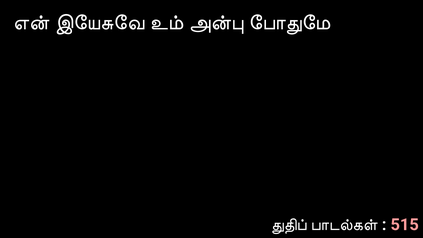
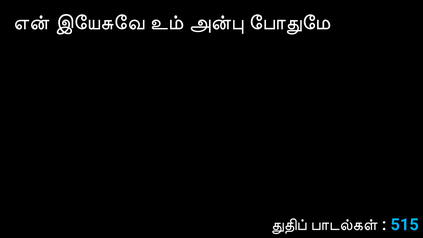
515 colour: pink -> light blue (405, 225)
